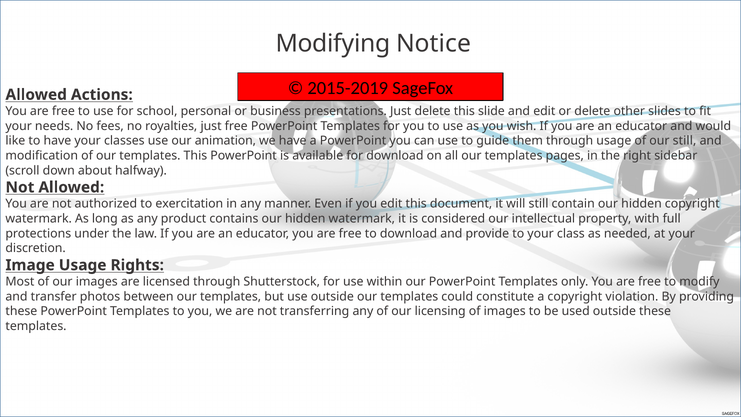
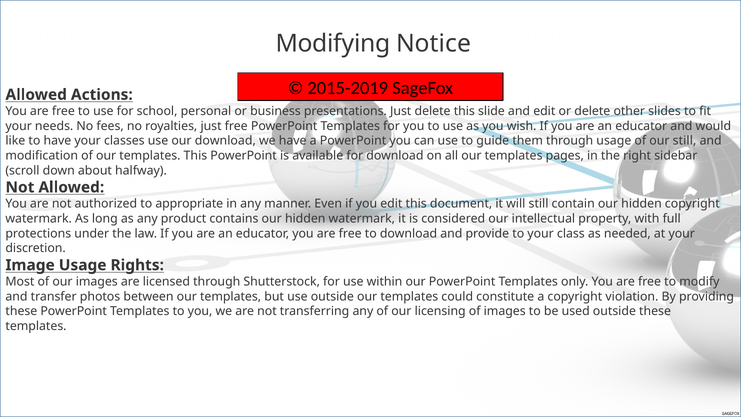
our animation: animation -> download (225, 141)
exercitation: exercitation -> appropriate (189, 204)
